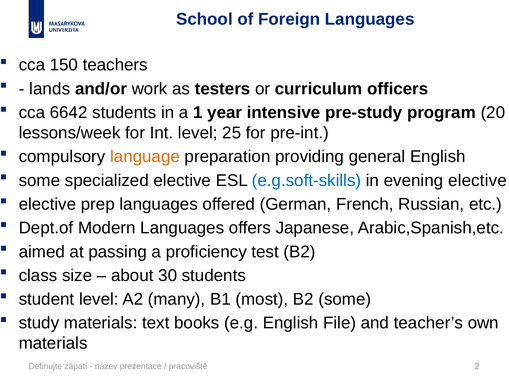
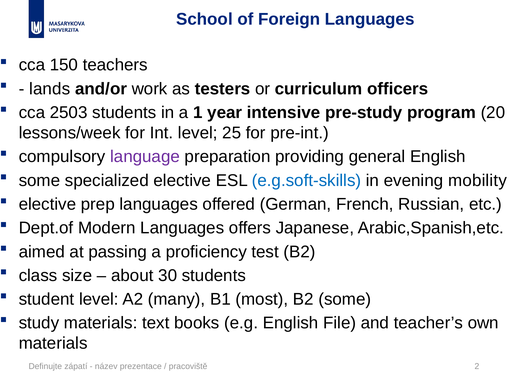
6642: 6642 -> 2503 (69, 112)
language colour: orange -> purple (145, 157)
evening elective: elective -> mobility (478, 180)
